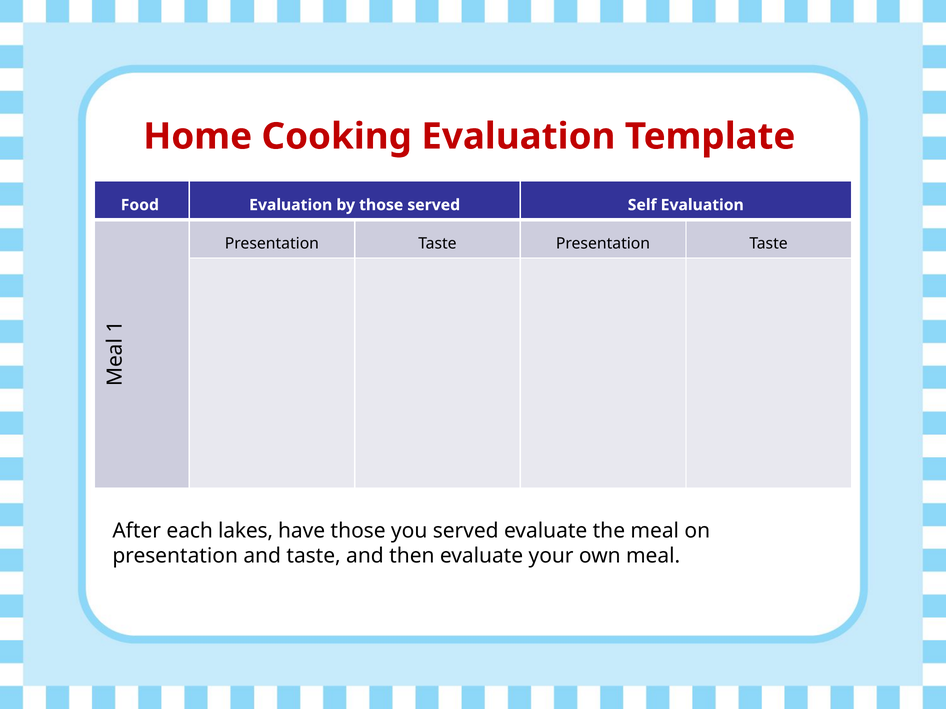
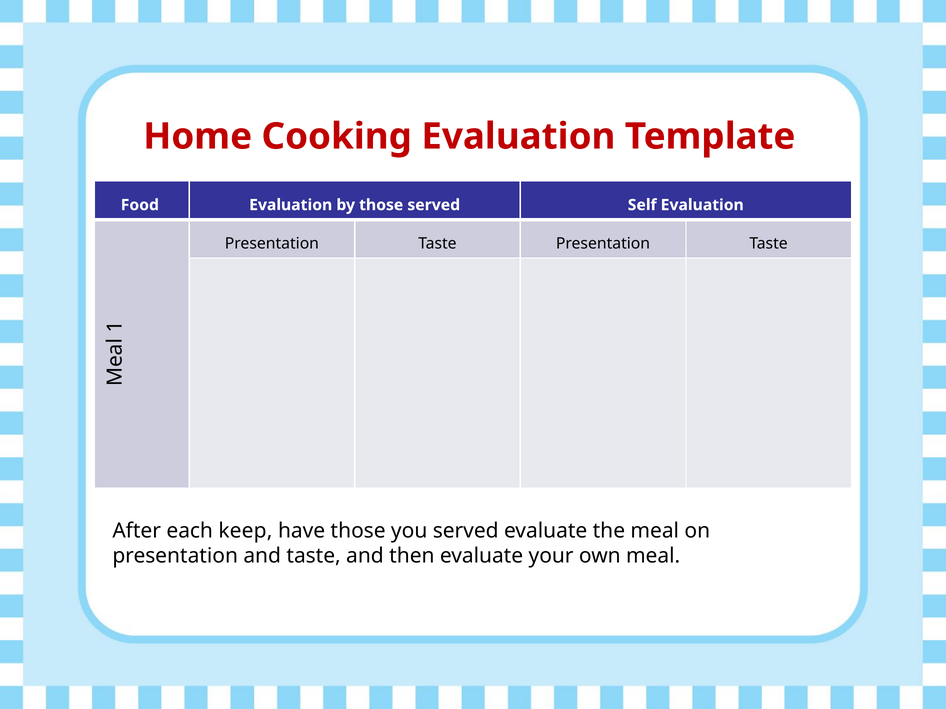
lakes: lakes -> keep (245, 531)
